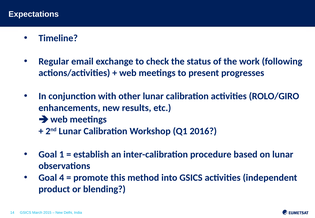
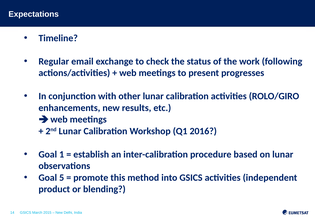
4: 4 -> 5 (62, 178)
